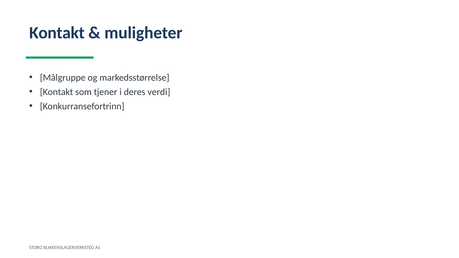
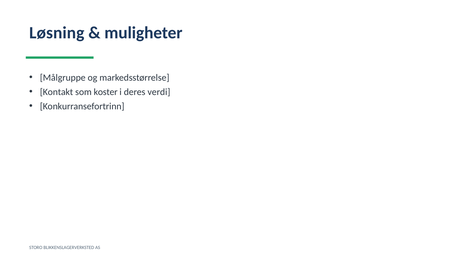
Kontakt: Kontakt -> Løsning (57, 33)
tjener: tjener -> koster (106, 92)
